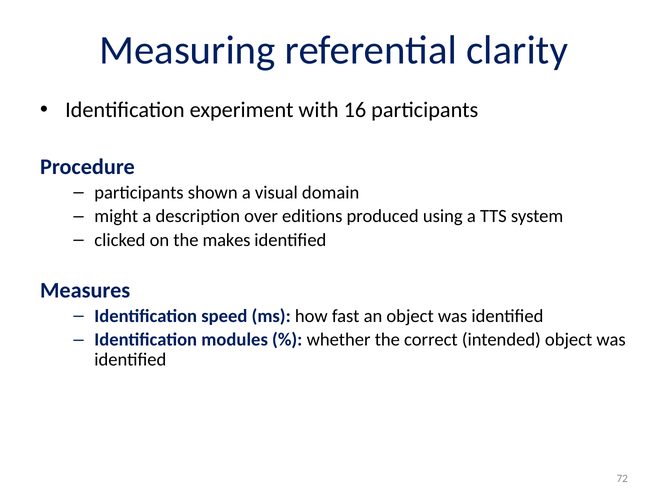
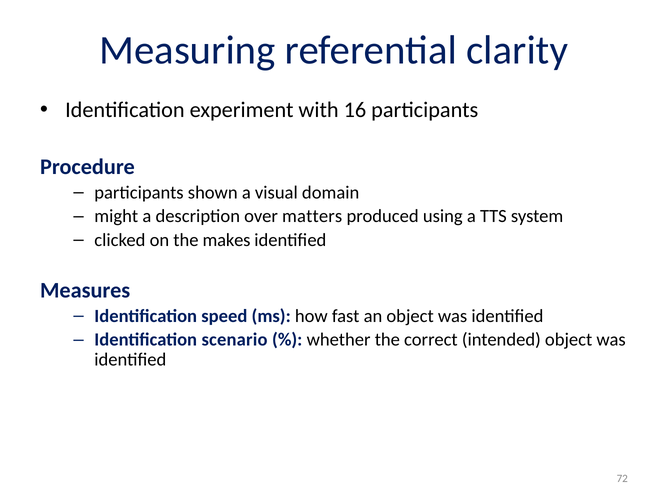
editions: editions -> matters (312, 216)
modules: modules -> scenario (235, 340)
